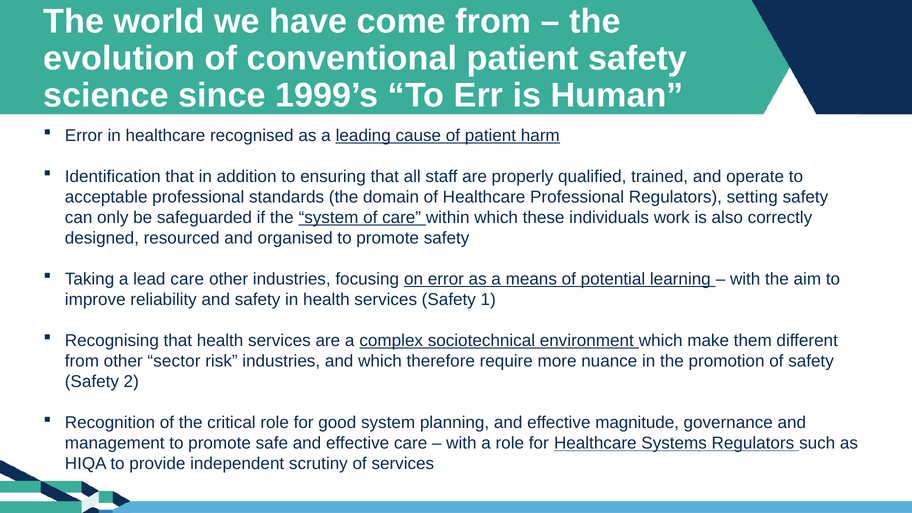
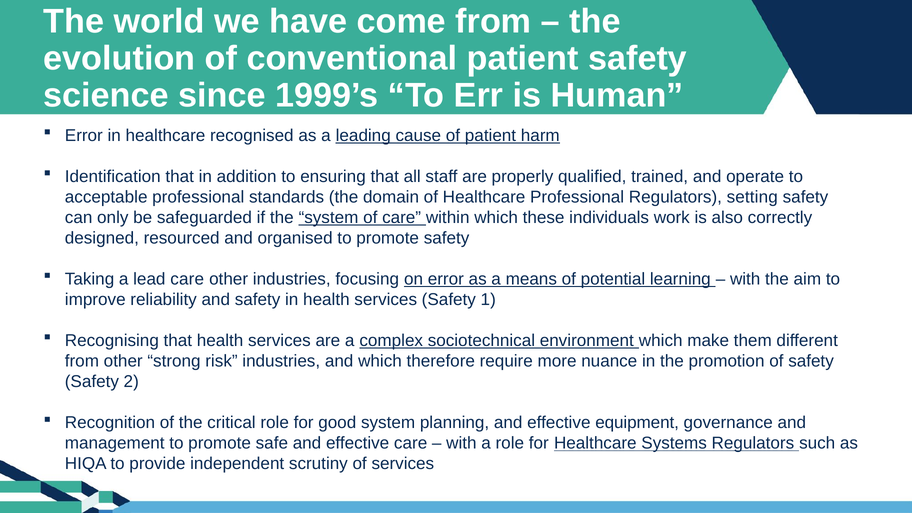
sector: sector -> strong (174, 361)
magnitude: magnitude -> equipment (637, 423)
